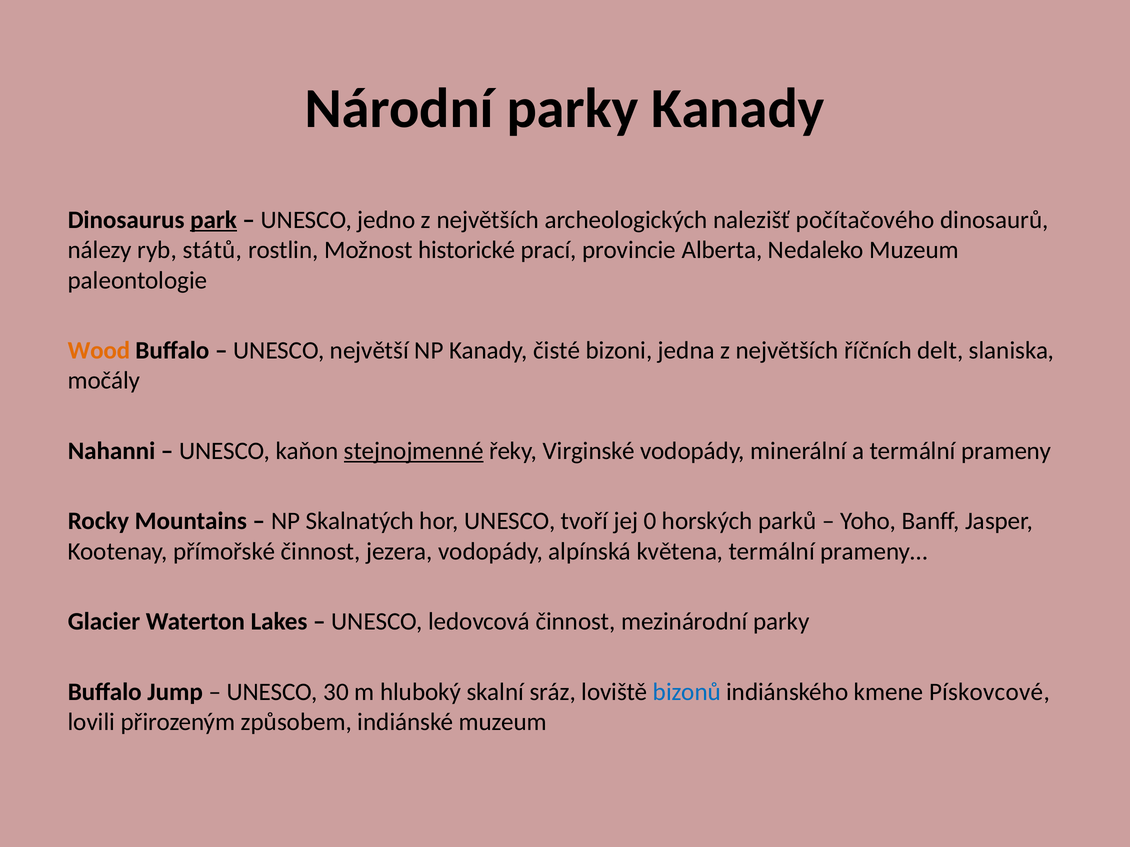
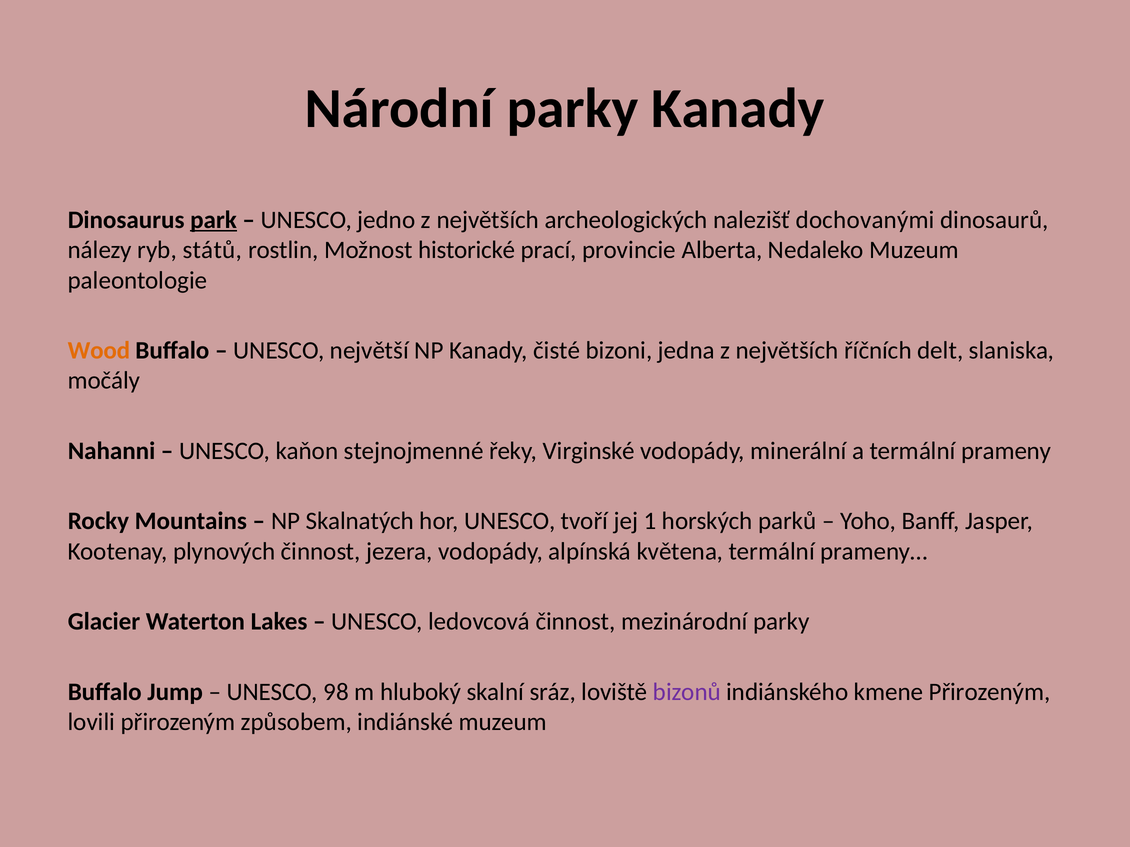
počítačového: počítačového -> dochovanými (865, 220)
stejnojmenné underline: present -> none (414, 451)
0: 0 -> 1 (650, 521)
přímořské: přímořské -> plynových (224, 552)
30: 30 -> 98 (336, 692)
bizonů colour: blue -> purple (687, 692)
kmene Pískovcové: Pískovcové -> Přirozeným (990, 692)
